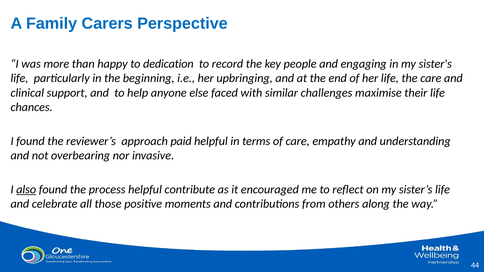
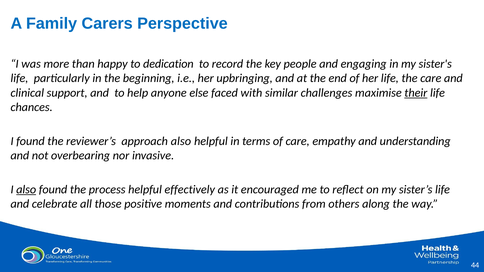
their underline: none -> present (416, 93)
approach paid: paid -> also (181, 141)
contribute: contribute -> effectively (190, 190)
